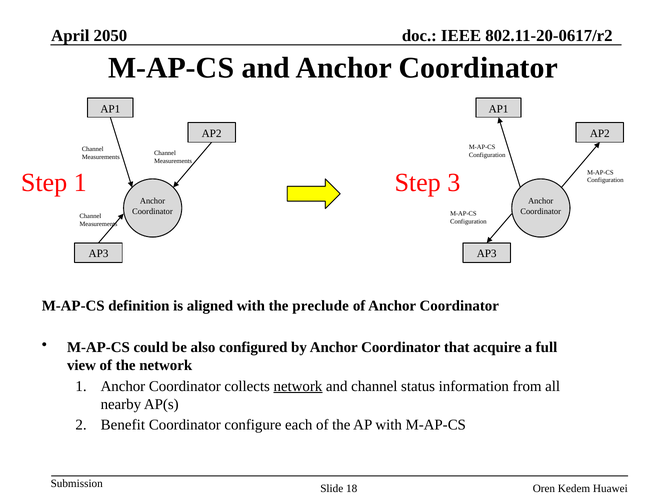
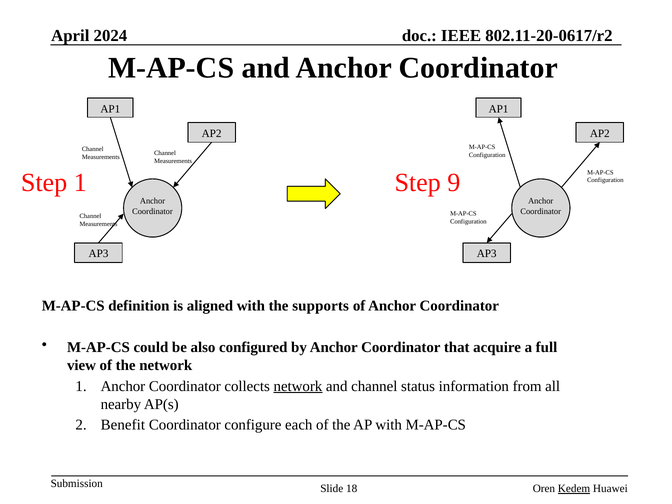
2050: 2050 -> 2024 (110, 36)
3: 3 -> 9 (454, 183)
preclude: preclude -> supports (321, 306)
Kedem underline: none -> present (574, 489)
